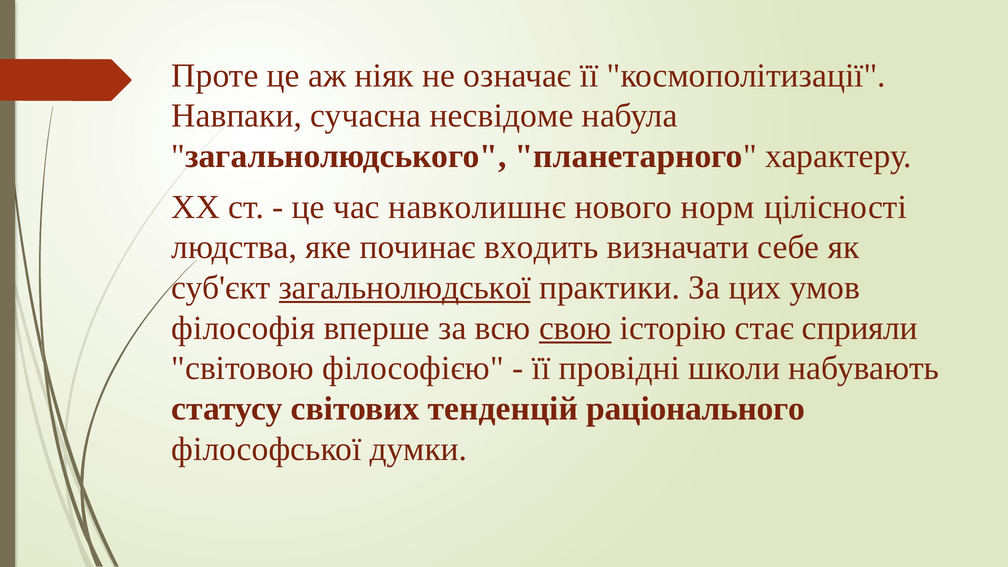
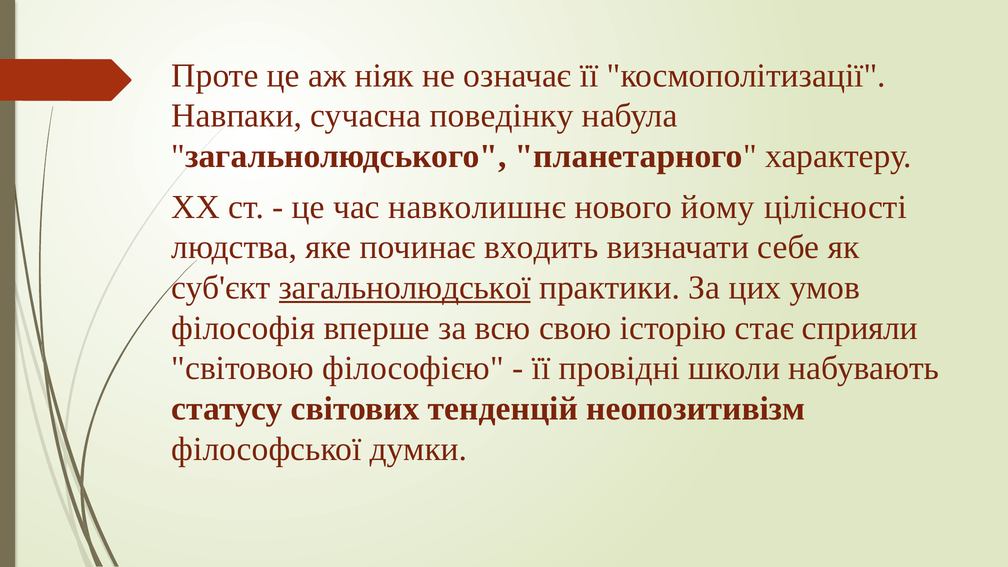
несвідоме: несвідоме -> поведінку (502, 116)
норм: норм -> йому (718, 207)
свою underline: present -> none (575, 328)
раціонального: раціонального -> неопозитивізм (696, 409)
